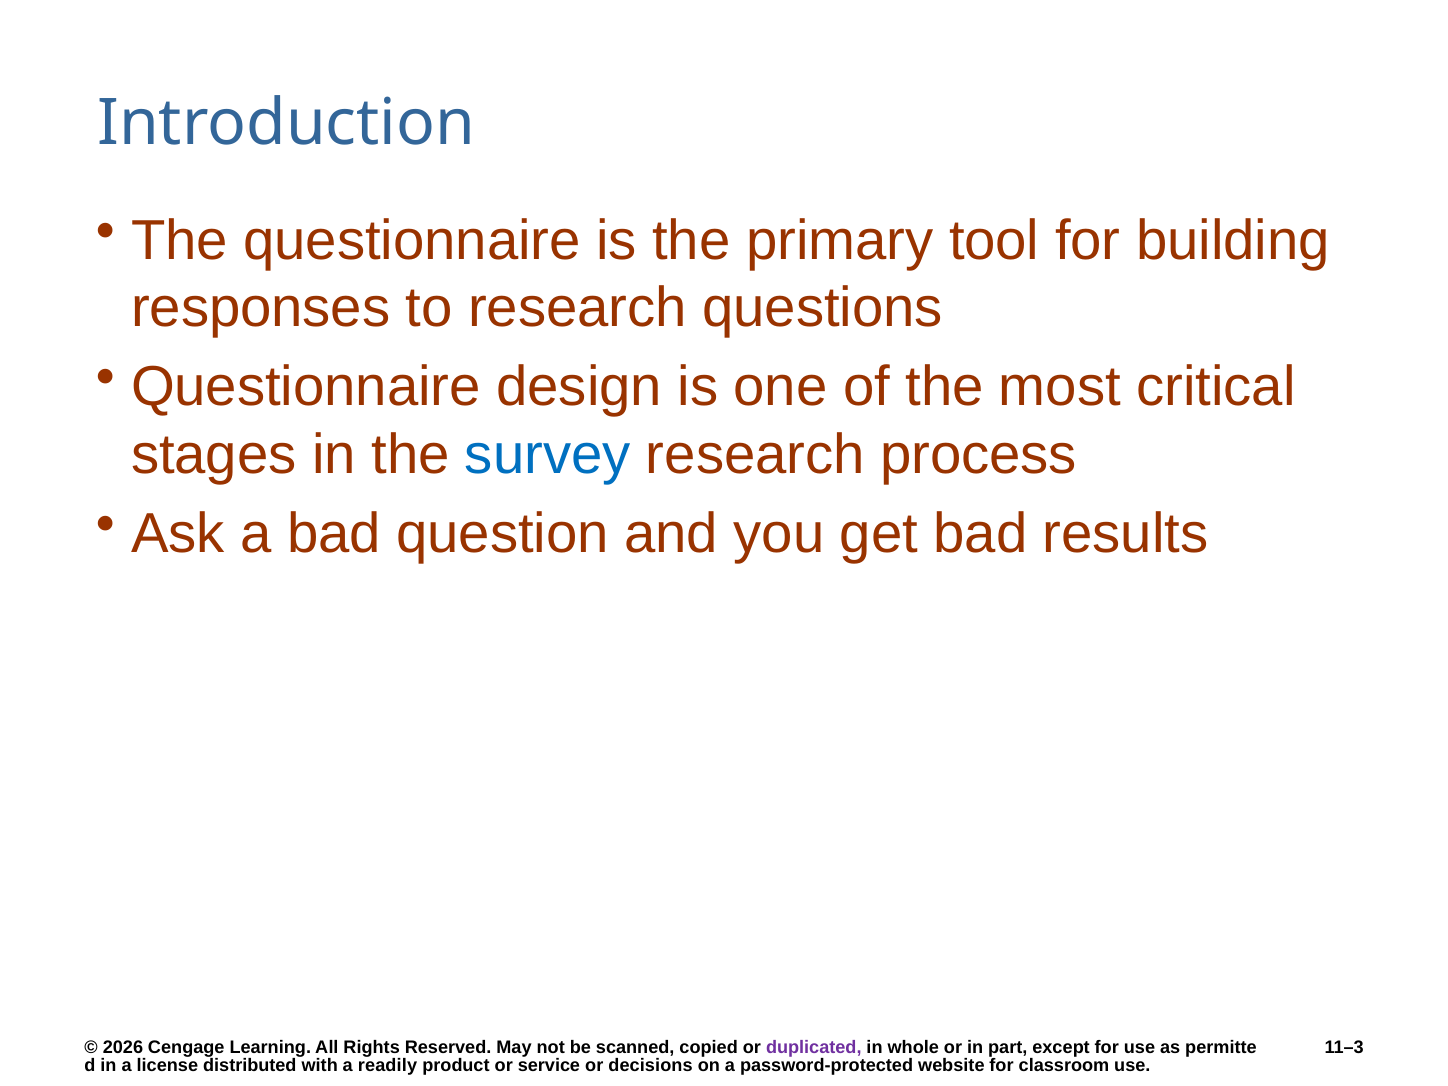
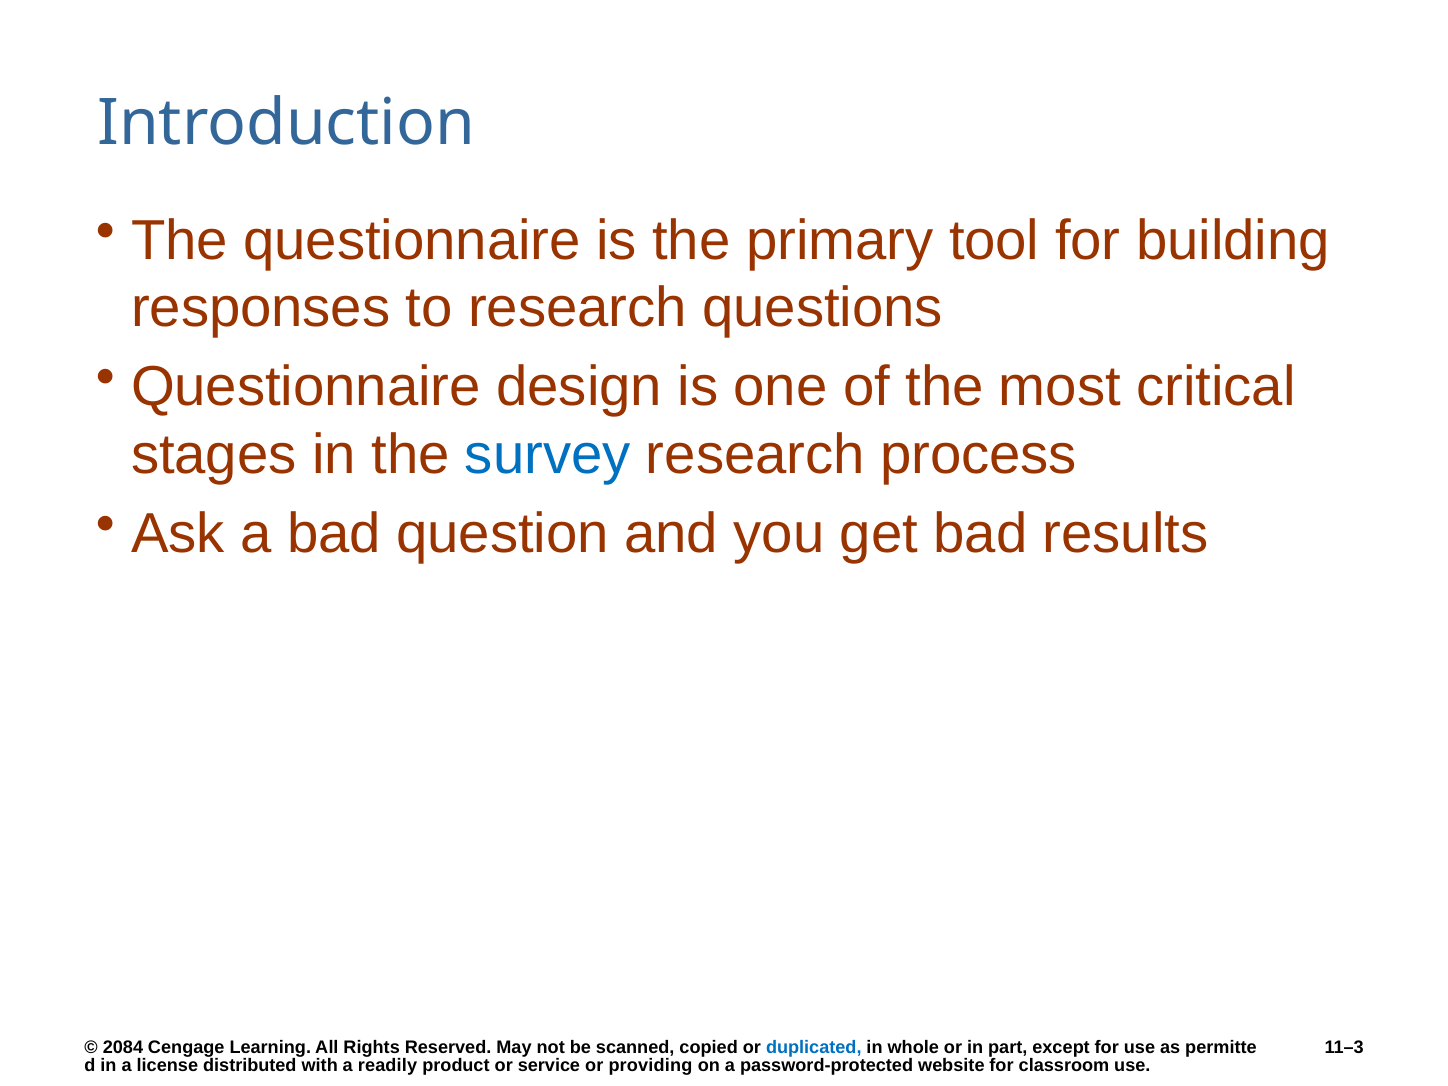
2026: 2026 -> 2084 (123, 1047)
duplicated colour: purple -> blue (814, 1047)
decisions: decisions -> providing (650, 1066)
